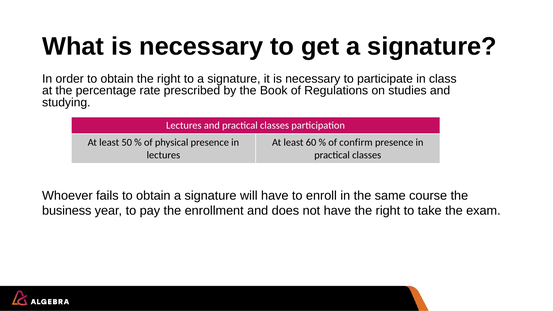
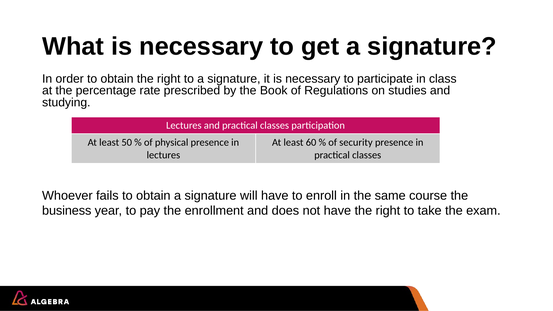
confirm: confirm -> security (356, 142)
